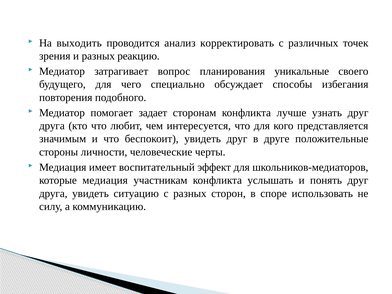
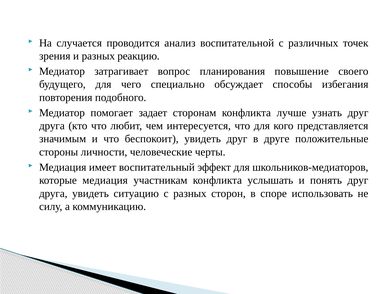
выходить: выходить -> случается (79, 43)
корректировать: корректировать -> воспитательной (237, 43)
уникальные: уникальные -> повышение (302, 71)
